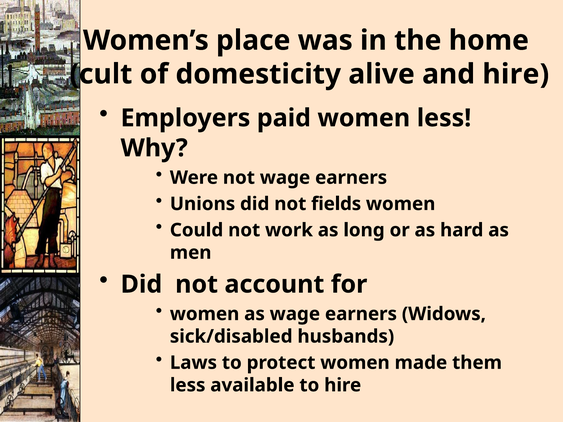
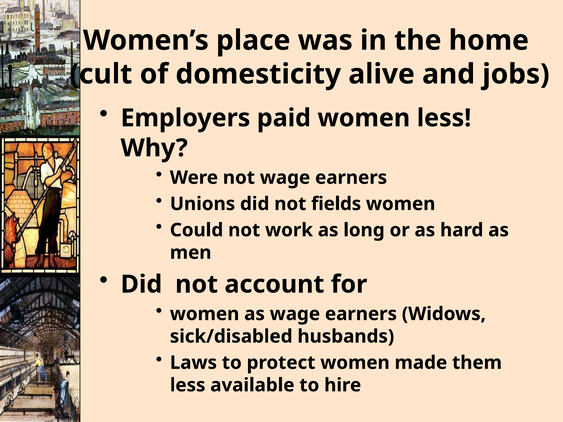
and hire: hire -> jobs (516, 74)
